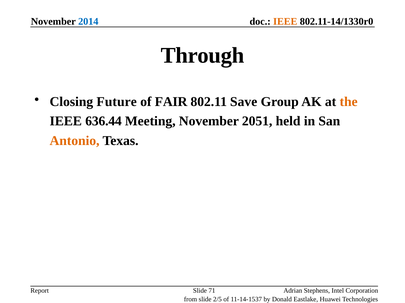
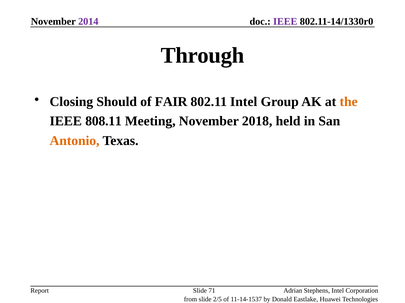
2014 colour: blue -> purple (88, 22)
IEEE colour: orange -> purple (285, 22)
Future: Future -> Should (117, 102)
802.11 Save: Save -> Intel (244, 102)
636.44: 636.44 -> 808.11 (104, 122)
2051: 2051 -> 2018 (257, 122)
